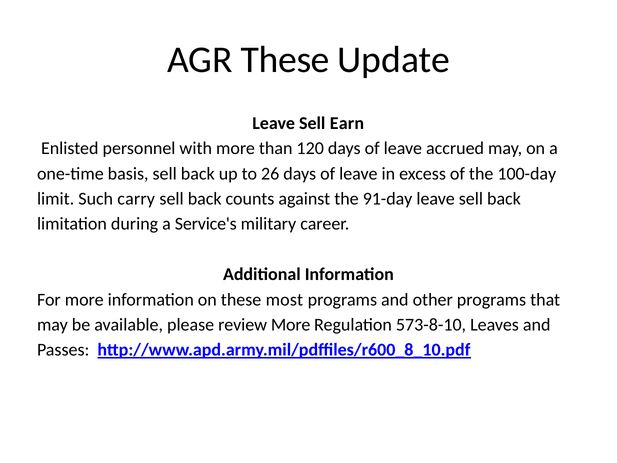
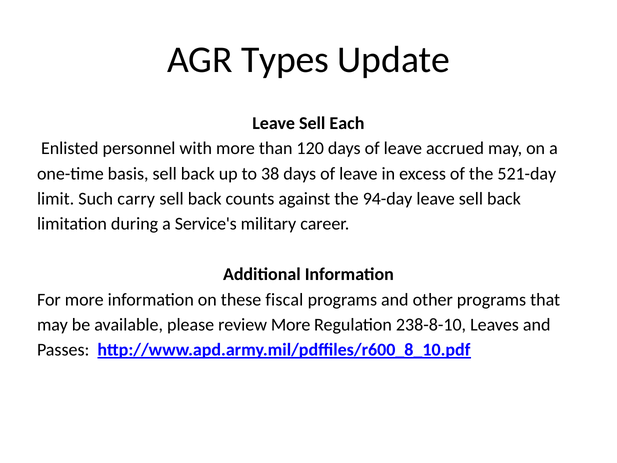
AGR These: These -> Types (285, 60)
Earn: Earn -> Each (347, 123)
26: 26 -> 38 (270, 173)
100-day: 100-day -> 521-day (527, 173)
91-day: 91-day -> 94-day (388, 199)
most: most -> fiscal (284, 299)
573-8-10: 573-8-10 -> 238-8-10 (431, 325)
